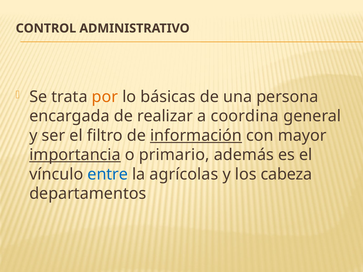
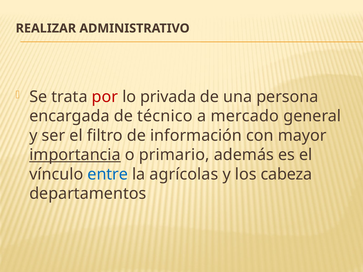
CONTROL: CONTROL -> REALIZAR (46, 28)
por colour: orange -> red (105, 97)
básicas: básicas -> privada (168, 97)
realizar: realizar -> técnico (165, 116)
coordina: coordina -> mercado (245, 116)
información underline: present -> none (196, 136)
